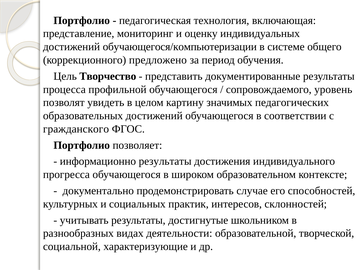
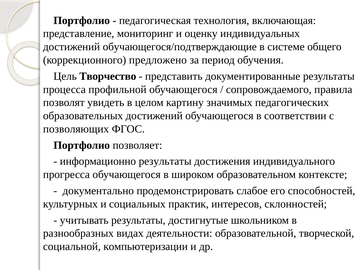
обучающегося/компьютеризации: обучающегося/компьютеризации -> обучающегося/подтверждающие (180, 47)
уровень: уровень -> правила (333, 90)
гражданского: гражданского -> позволяющих (76, 129)
случае: случае -> слабое (252, 191)
характеризующие: характеризующие -> компьютеризации (146, 247)
